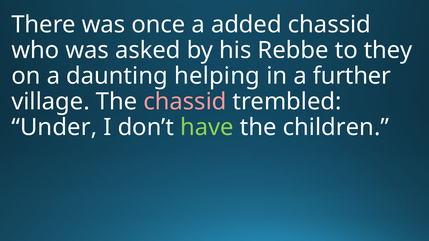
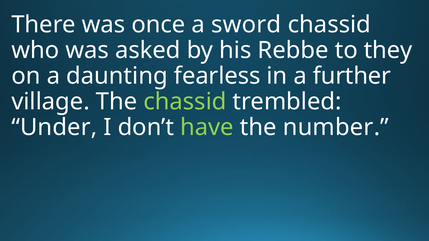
added: added -> sword (246, 25)
helping: helping -> fearless (217, 76)
chassid colour: pink -> light green (185, 102)
children: children -> number (336, 128)
